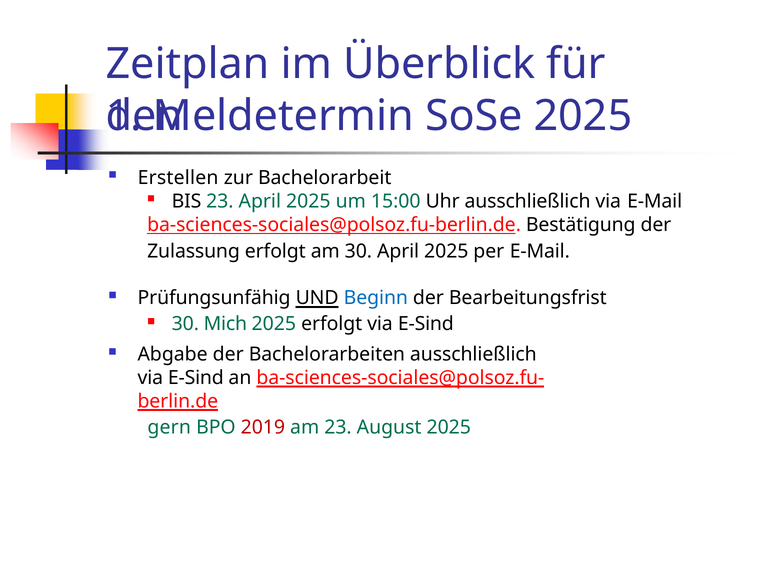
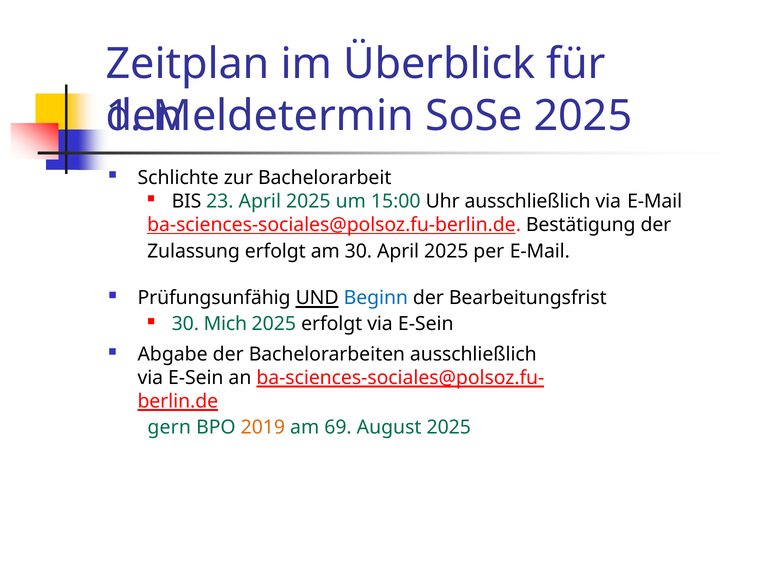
Erstellen: Erstellen -> Schlichte (178, 177)
erfolgt via E-Sind: E-Sind -> E-Sein (426, 324)
E-Sind: E-Sind -> E-Sein (196, 377)
2019 colour: red -> orange (263, 427)
am 23: 23 -> 69 (338, 427)
